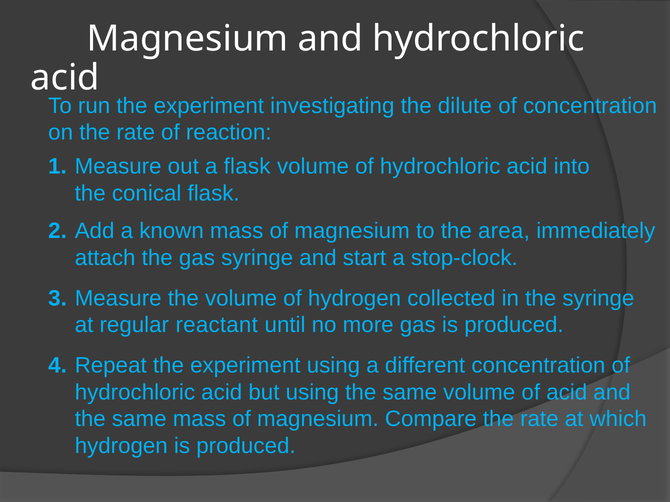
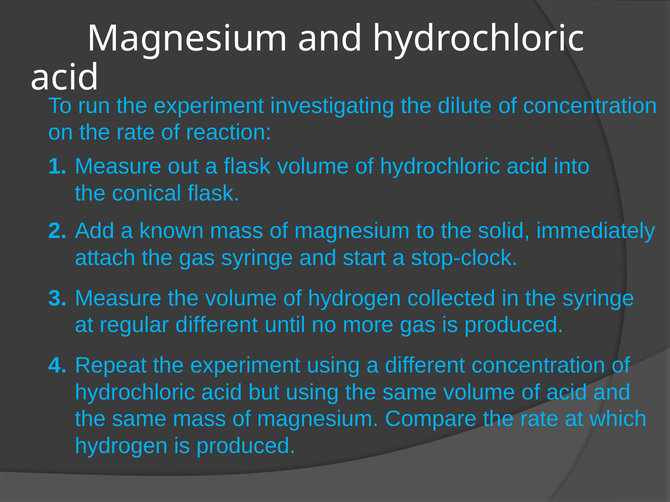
area: area -> solid (504, 231)
regular reactant: reactant -> different (217, 325)
